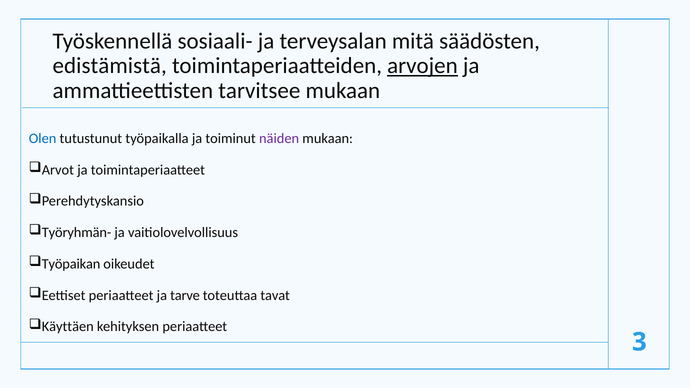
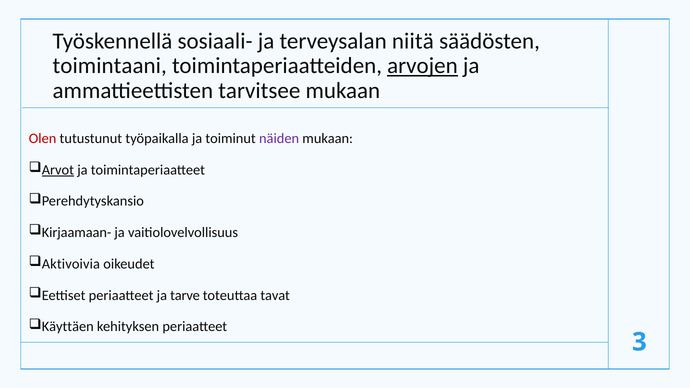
mitä: mitä -> niitä (413, 41)
edistämistä: edistämistä -> toimintaani (110, 66)
Olen colour: blue -> red (43, 138)
Arvot underline: none -> present (58, 170)
Työryhmän-: Työryhmän- -> Kirjaamaan- (77, 233)
Työpaikan: Työpaikan -> Aktivoivia (71, 264)
